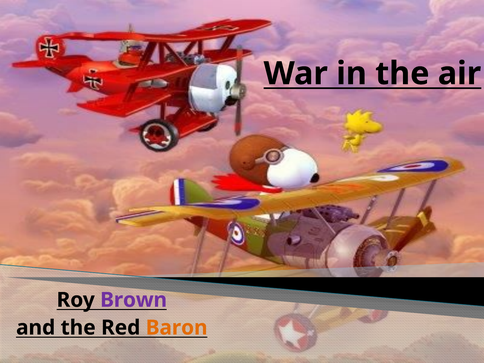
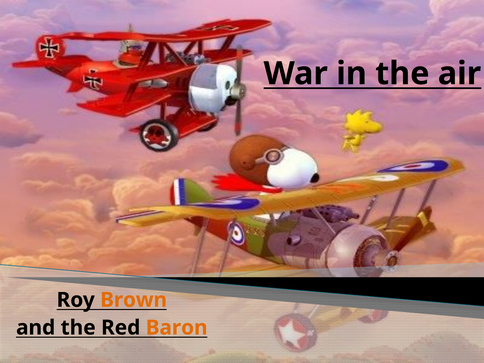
Brown colour: purple -> orange (134, 300)
